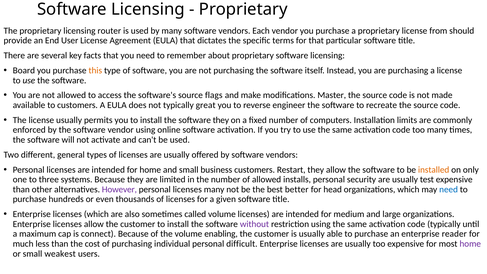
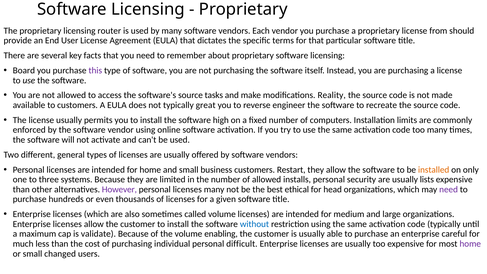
this colour: orange -> purple (95, 70)
flags: flags -> tasks (214, 95)
Master: Master -> Reality (332, 95)
software they: they -> high (221, 120)
test: test -> lists (427, 180)
better: better -> ethical (297, 189)
need colour: blue -> purple (449, 189)
without colour: purple -> blue (254, 224)
connect: connect -> validate (98, 234)
reader: reader -> careful (454, 234)
weakest: weakest -> changed (60, 254)
